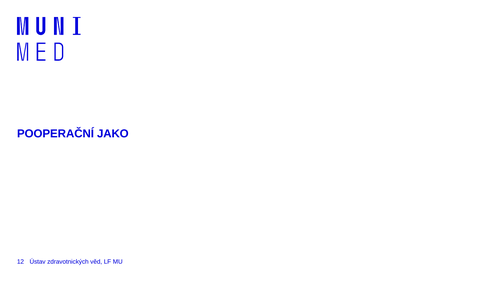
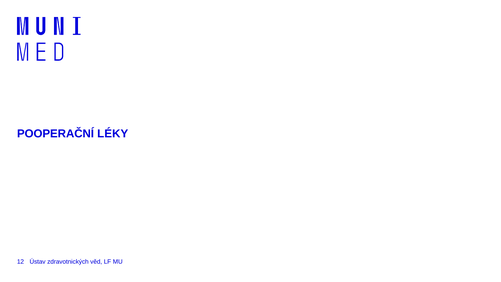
JAKO: JAKO -> LÉKY (113, 134)
